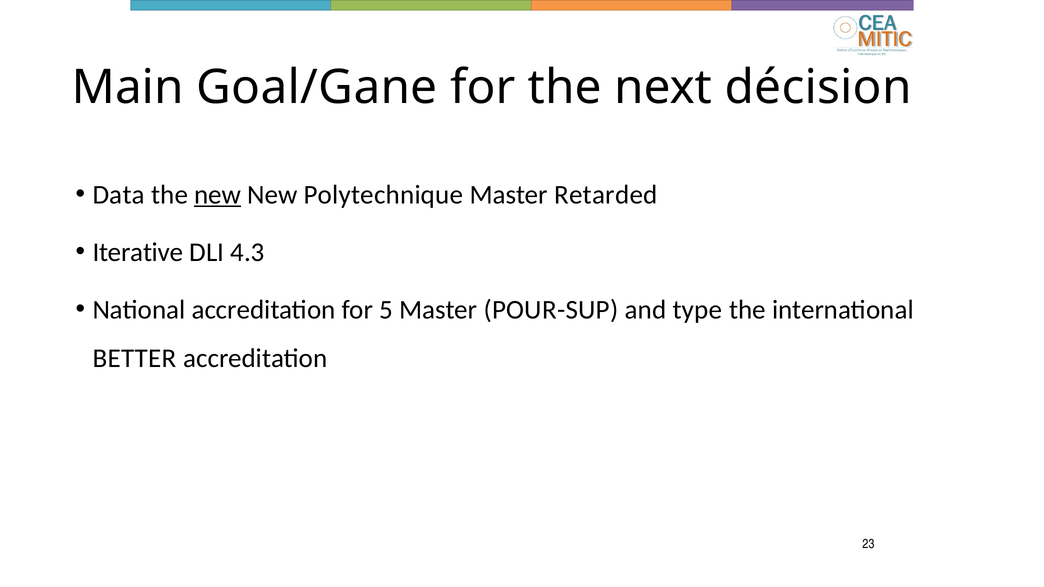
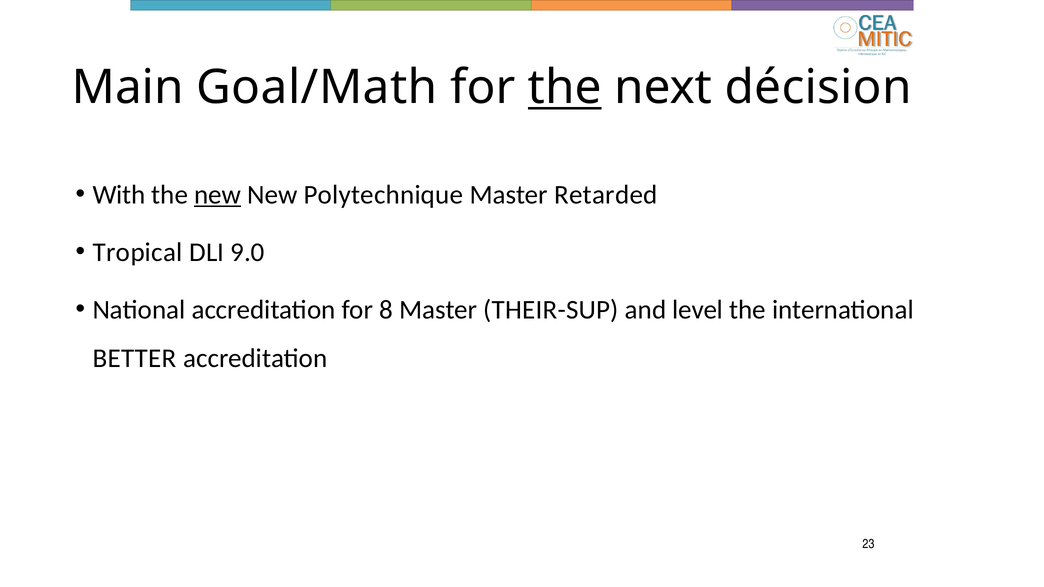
Goal/Gane: Goal/Gane -> Goal/Math (317, 88)
the underline: none -> present (565, 88)
Data: Data -> With (119, 195)
Iterative: Iterative -> Tropical (138, 252)
4.3: 4.3 -> 9.0 (247, 252)
5: 5 -> 8 (386, 310)
POUR-SUP: POUR-SUP -> THEIR-SUP (551, 310)
type: type -> level (698, 310)
